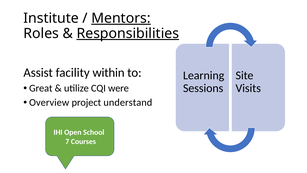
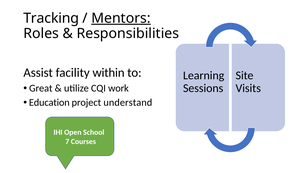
Institute: Institute -> Tracking (51, 18)
Responsibilities underline: present -> none (128, 33)
were: were -> work (118, 88)
Overview: Overview -> Education (49, 102)
